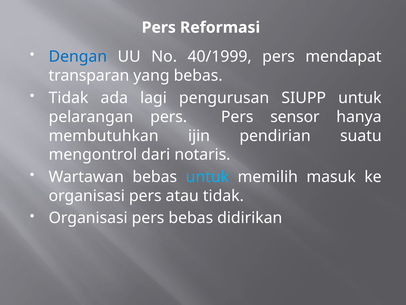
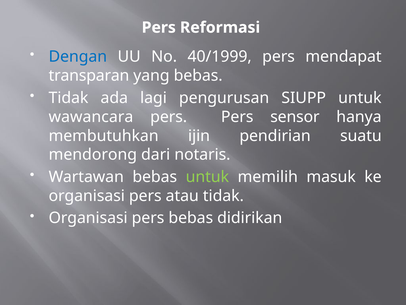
pelarangan: pelarangan -> wawancara (91, 117)
mengontrol: mengontrol -> mendorong (93, 155)
untuk colour: light blue -> light green (207, 177)
